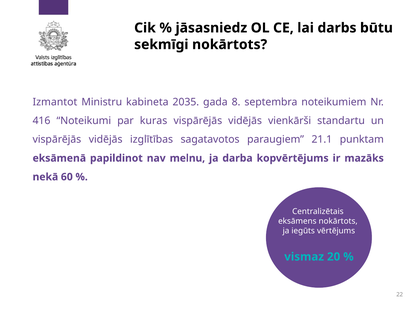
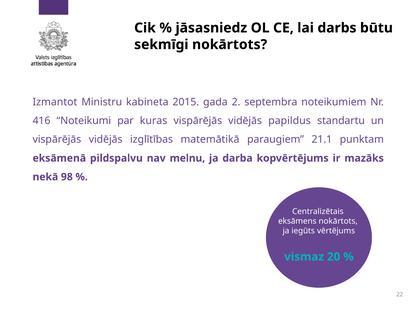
2035: 2035 -> 2015 (186, 102)
8: 8 -> 2 (236, 102)
vienkārši: vienkārši -> papildus (290, 121)
sagatavotos: sagatavotos -> matemātikā (210, 139)
papildinot: papildinot -> pildspalvu (116, 158)
60: 60 -> 98 (67, 177)
